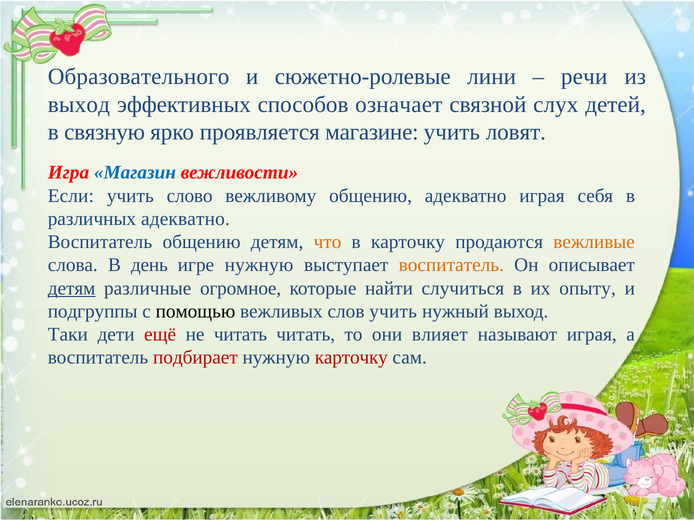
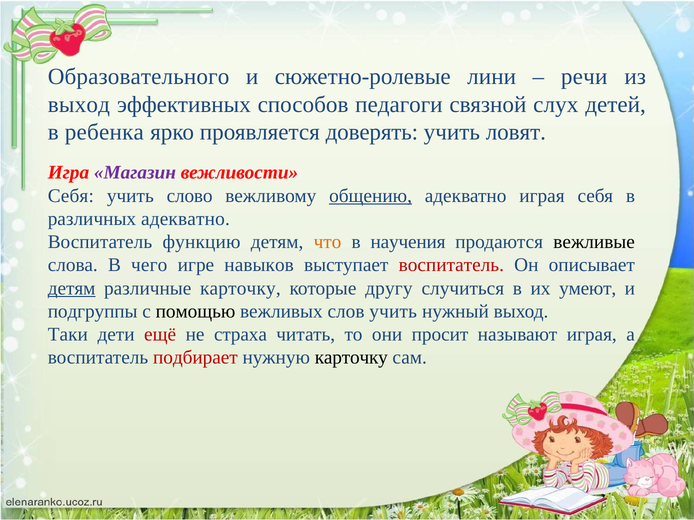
означает: означает -> педагоги (399, 105)
связную: связную -> ребенка (104, 132)
магазине: магазине -> доверять (372, 132)
Магазин colour: blue -> purple (135, 173)
Если: Если -> Себя (71, 196)
общению underline: none -> present (371, 196)
Воспитатель общению: общению -> функцию (201, 242)
в карточку: карточку -> научения (408, 242)
вежливые colour: orange -> black (594, 242)
день: день -> чего (149, 265)
игре нужную: нужную -> навыков (259, 265)
воспитатель colour: orange -> red (451, 265)
различные огромное: огромное -> карточку (240, 288)
найти: найти -> другу (389, 288)
опыту: опыту -> умеют (588, 288)
не читать: читать -> страха (240, 335)
влияет: влияет -> просит (440, 335)
карточку colour: red -> black (351, 358)
